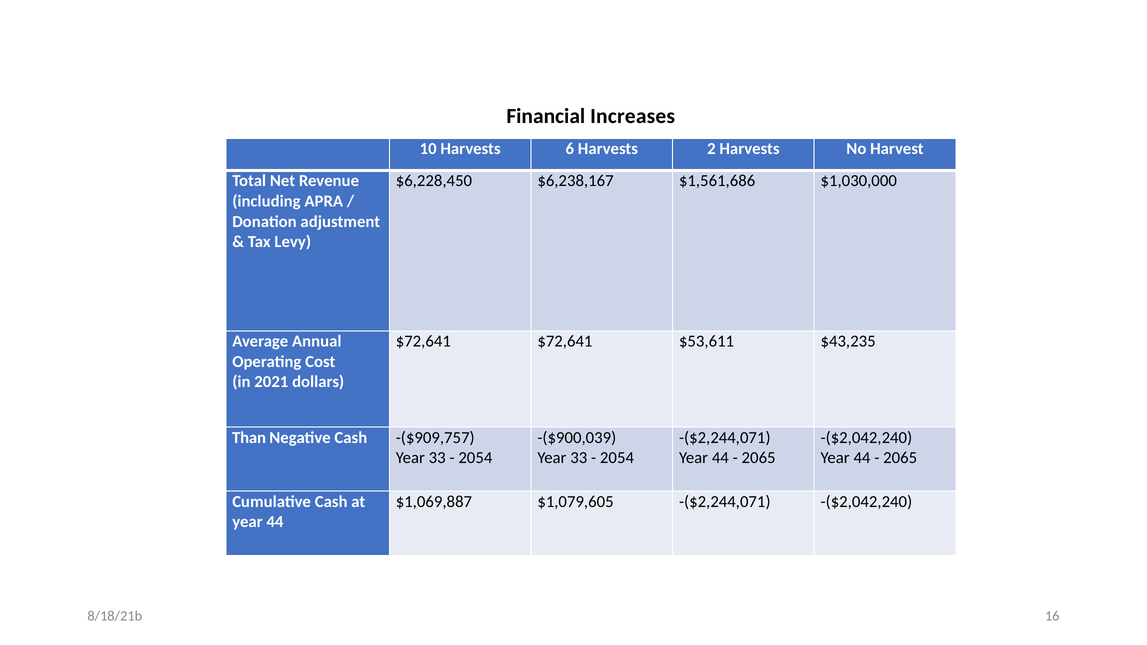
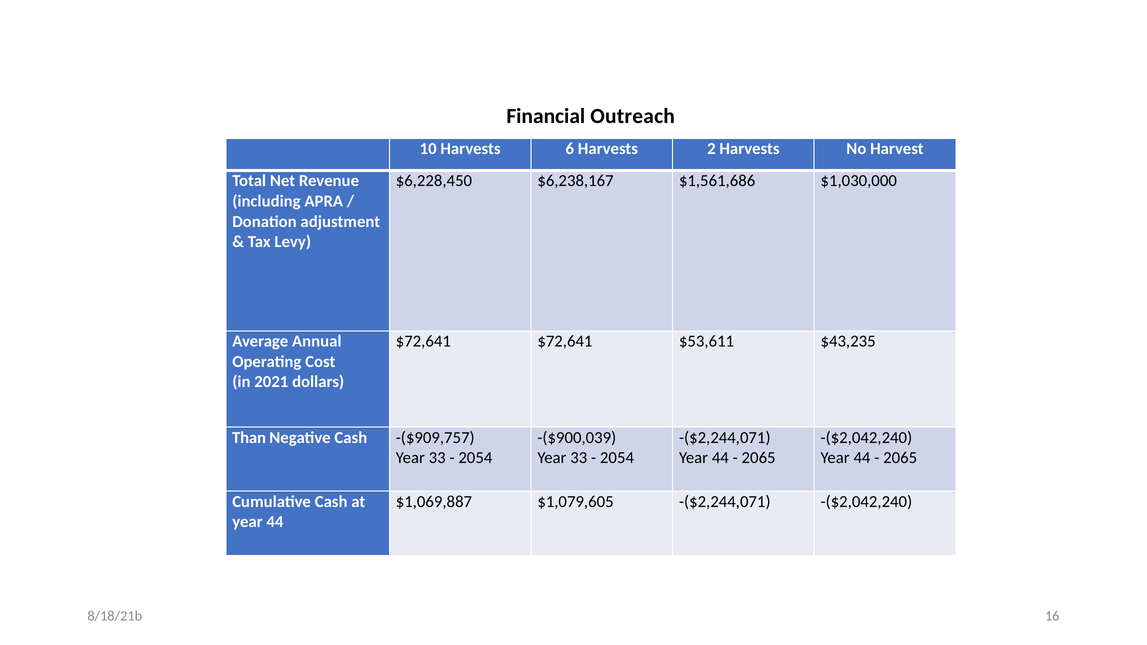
Increases: Increases -> Outreach (633, 116)
